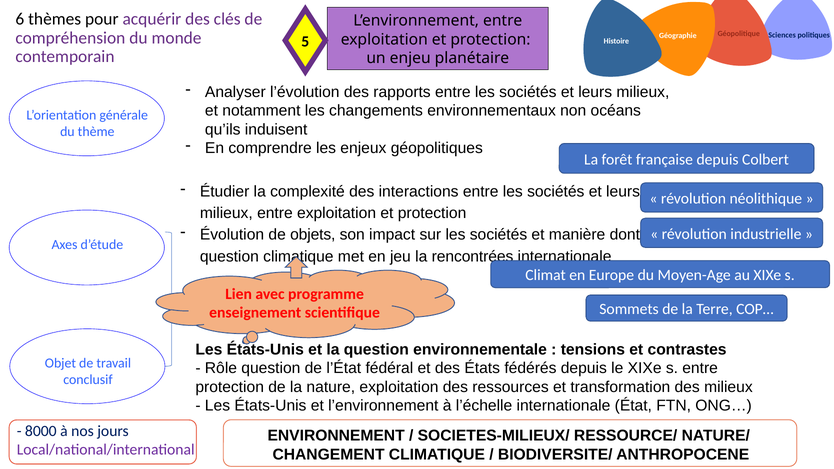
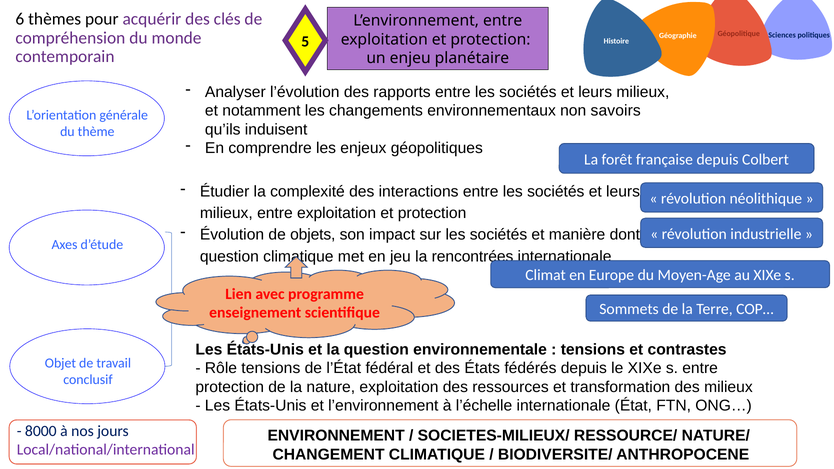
océans: océans -> savoirs (616, 111)
Rôle question: question -> tensions (271, 368)
